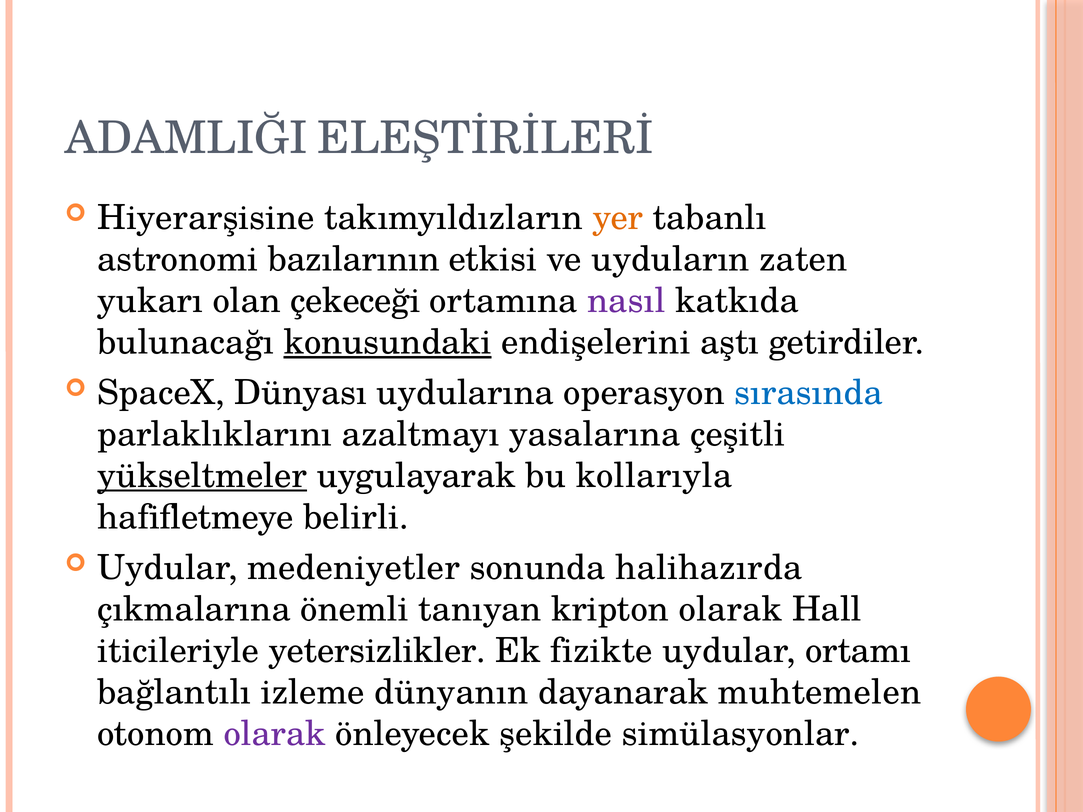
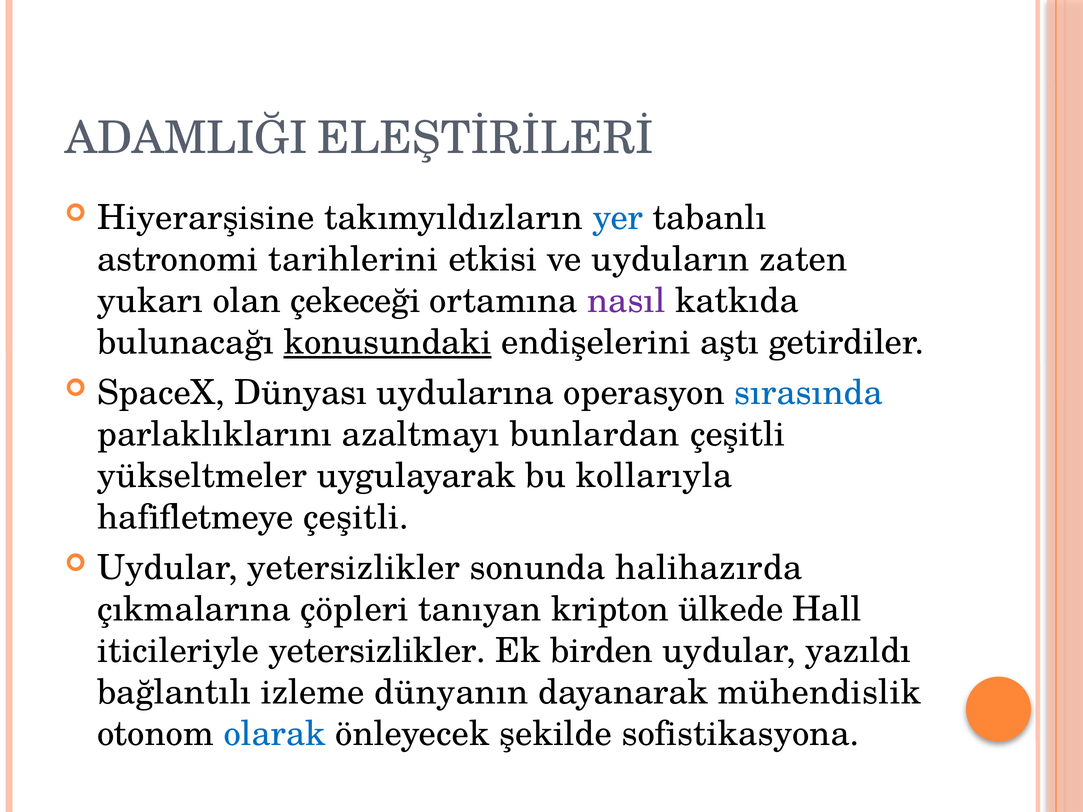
yer colour: orange -> blue (618, 218)
bazılarının: bazılarının -> tarihlerini (353, 260)
yasalarına: yasalarına -> bunlardan (595, 434)
yükseltmeler underline: present -> none (202, 476)
hafifletmeye belirli: belirli -> çeşitli (356, 517)
Uydular medeniyetler: medeniyetler -> yetersizlikler (354, 568)
önemli: önemli -> çöpleri (354, 609)
kripton olarak: olarak -> ülkede (731, 609)
fizikte: fizikte -> birden (602, 651)
ortamı: ortamı -> yazıldı (858, 651)
muhtemelen: muhtemelen -> mühendislik (820, 692)
olarak colour: purple -> blue (275, 734)
simülasyonlar: simülasyonlar -> sofistikasyona (740, 734)
